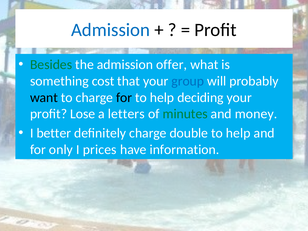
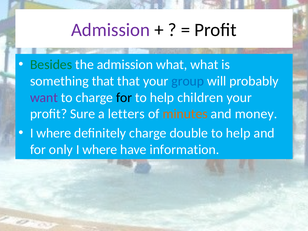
Admission colour: blue -> purple (111, 30)
admission offer: offer -> what (172, 65)
something cost: cost -> that (103, 81)
want colour: black -> purple (44, 98)
deciding: deciding -> children (200, 98)
Lose: Lose -> Sure (83, 114)
minutes colour: green -> orange (185, 114)
better: better -> where (54, 133)
prices: prices -> where (100, 150)
